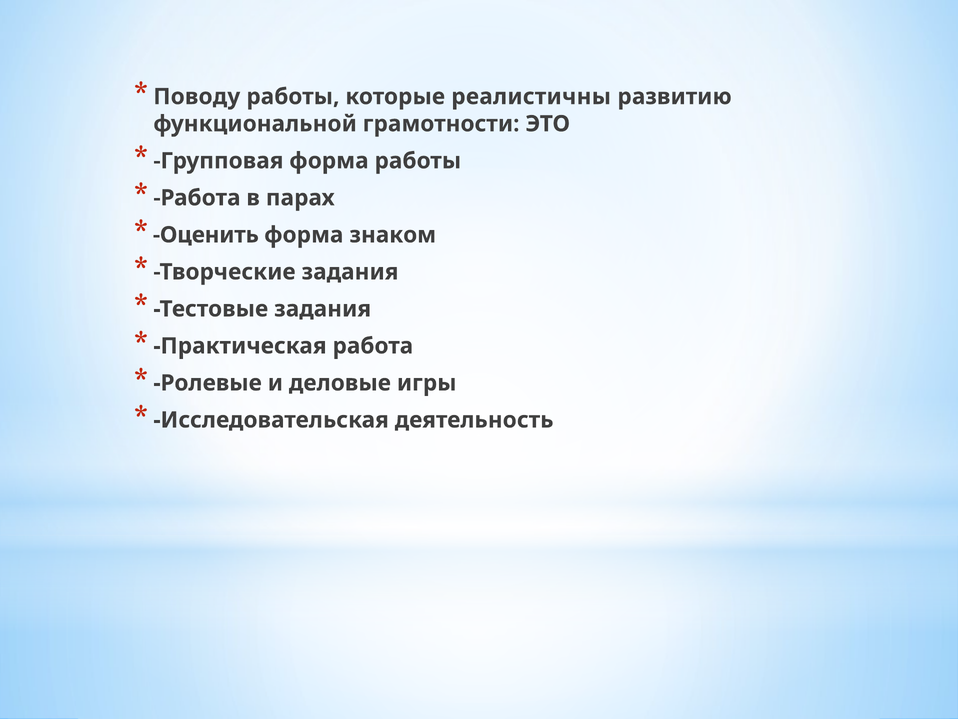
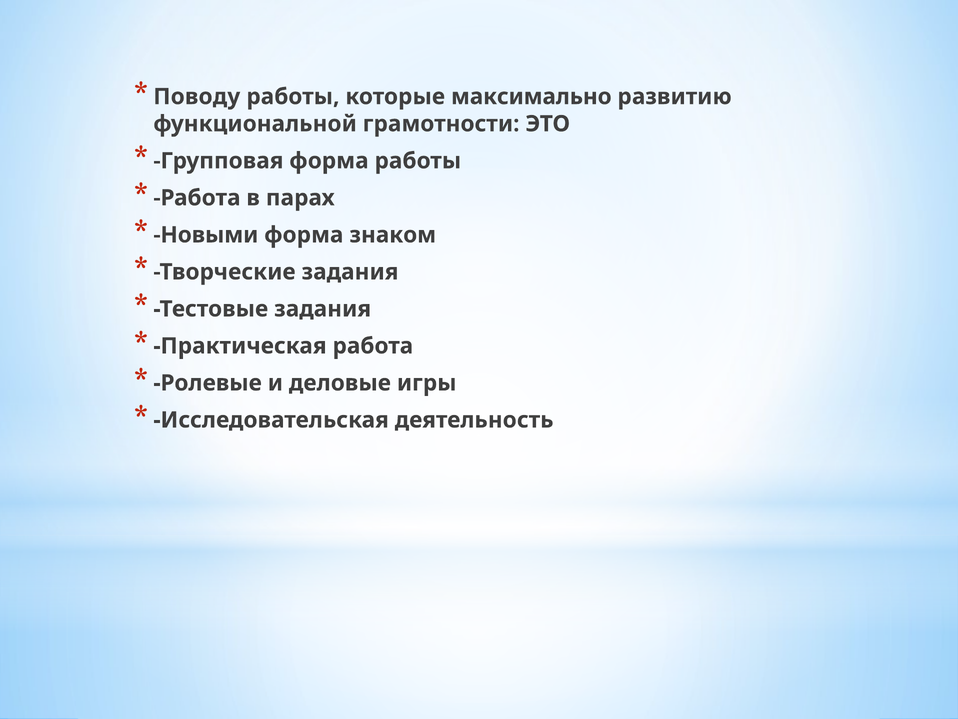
реалистичны: реалистичны -> максимально (531, 97)
Оценить: Оценить -> Новыми (206, 235)
